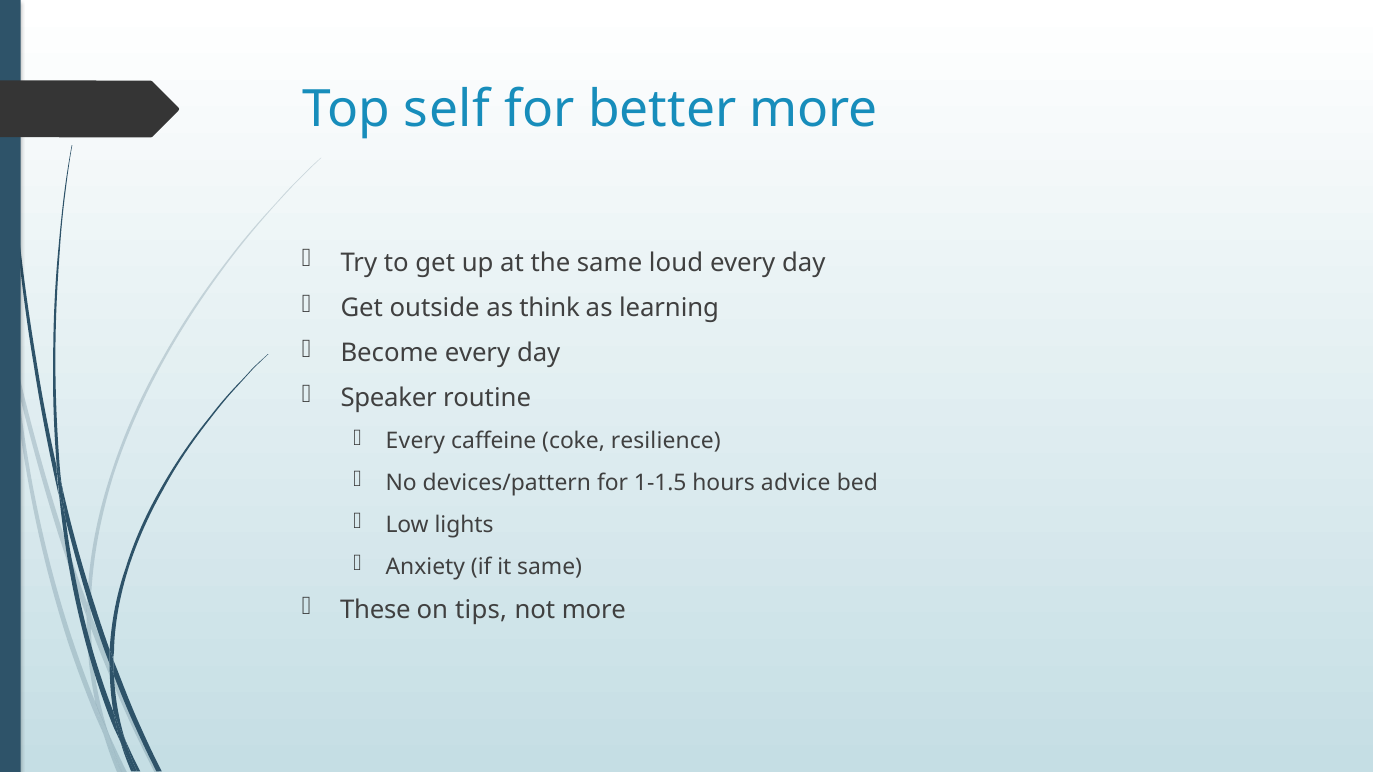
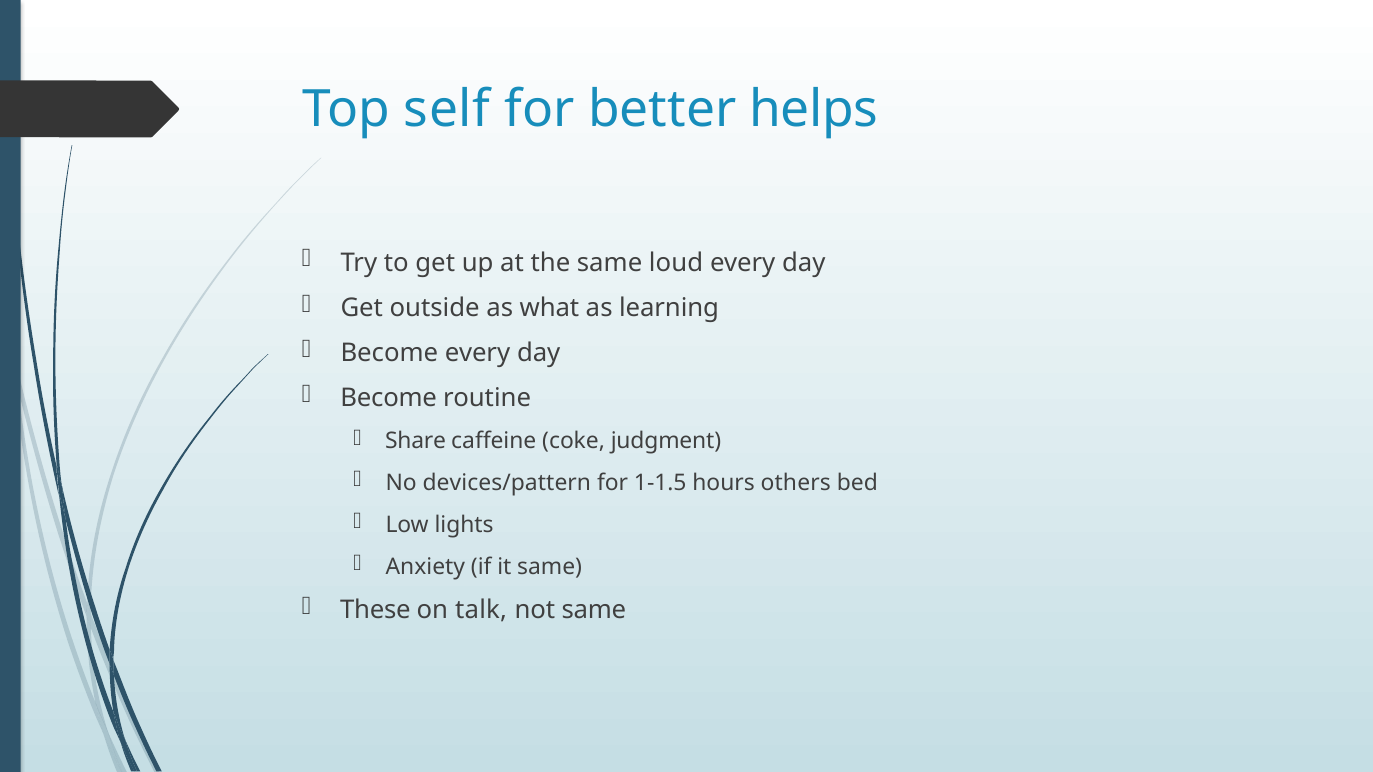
better more: more -> helps (814, 110)
think: think -> what (549, 308)
Speaker: Speaker -> Become (389, 398)
Every: Every -> Share (416, 442)
resilience: resilience -> judgment (666, 442)
advice: advice -> others (796, 483)
tips: tips -> talk (481, 611)
not more: more -> same (594, 611)
